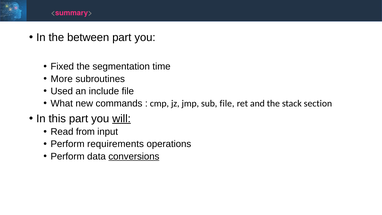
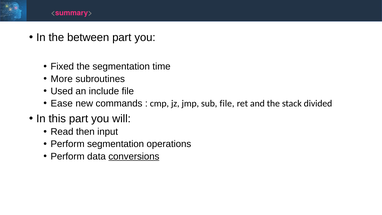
What: What -> Ease (62, 103)
section: section -> divided (318, 103)
will underline: present -> none (121, 119)
from: from -> then (85, 132)
Perform requirements: requirements -> segmentation (116, 144)
